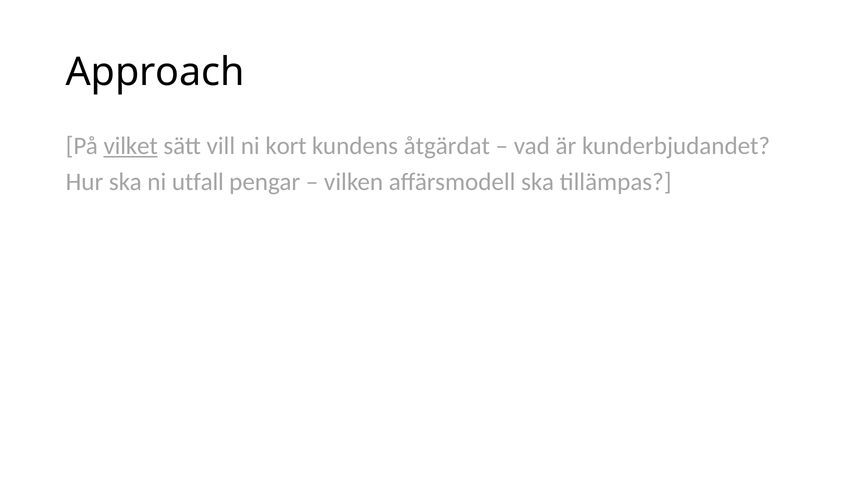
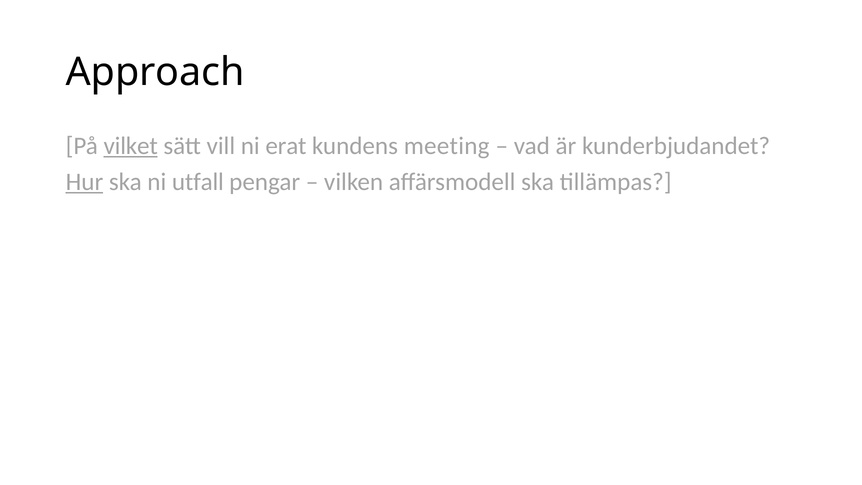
kort: kort -> erat (286, 146)
åtgärdat: åtgärdat -> meeting (447, 146)
Hur underline: none -> present (84, 182)
